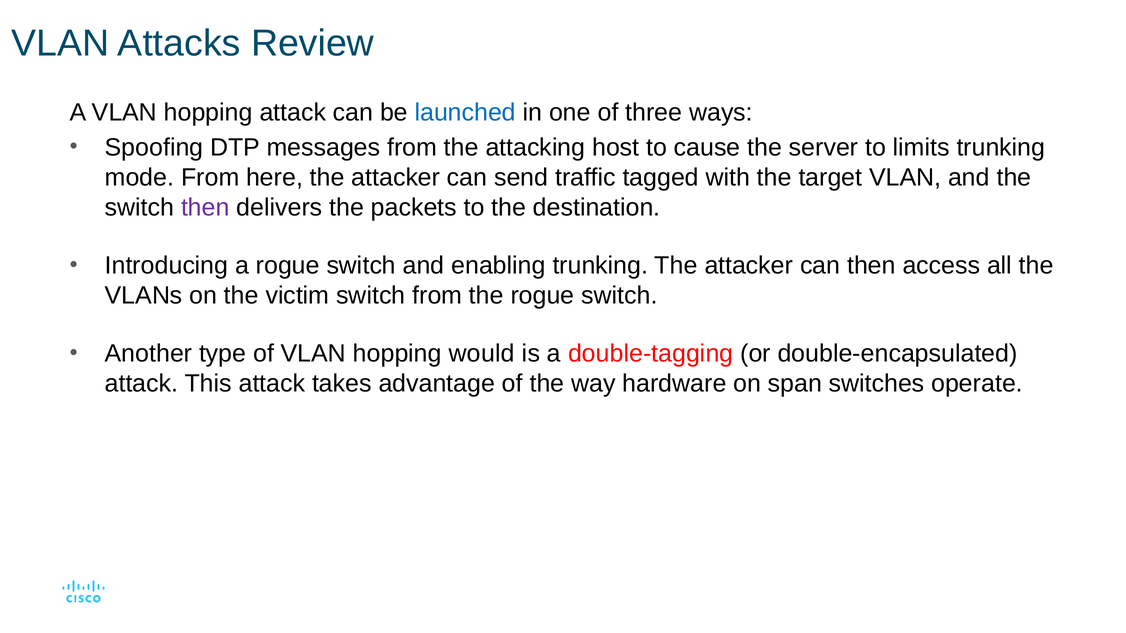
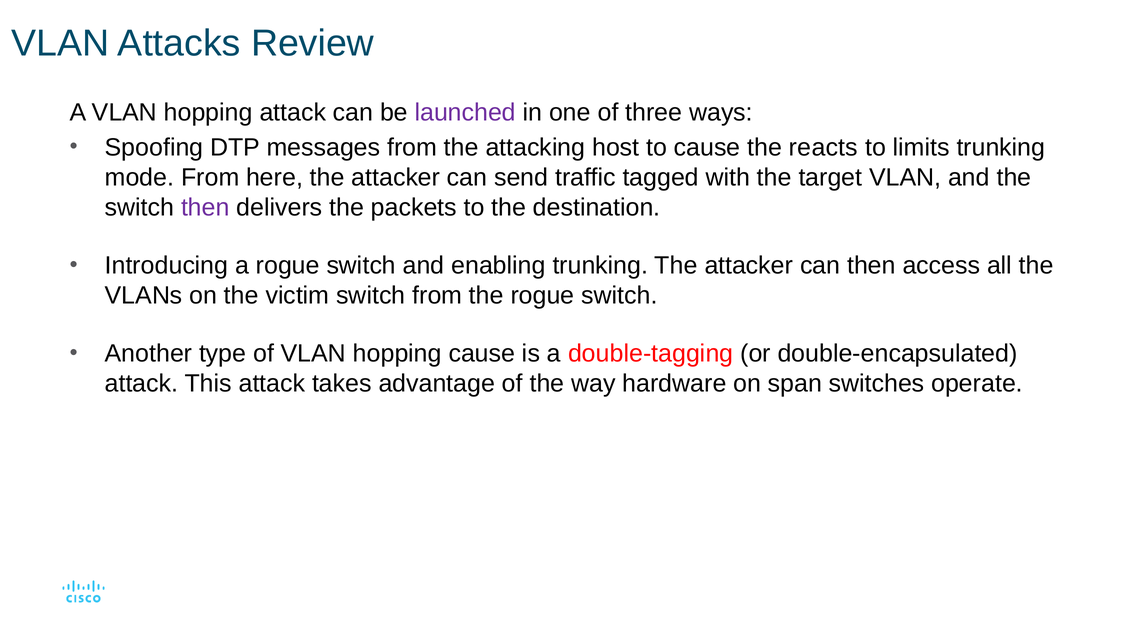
launched colour: blue -> purple (465, 113)
server: server -> reacts (823, 148)
hopping would: would -> cause (482, 354)
